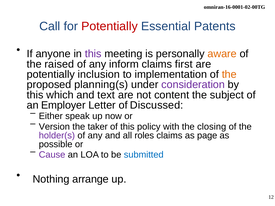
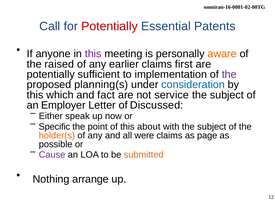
inform: inform -> earlier (124, 64)
inclusion: inclusion -> sufficient (99, 74)
the colour: orange -> purple (229, 74)
consideration colour: purple -> blue (193, 85)
text: text -> fact (106, 95)
content: content -> service (172, 95)
Version: Version -> Specific (54, 127)
taker: taker -> point (98, 127)
policy: policy -> about (149, 127)
with the closing: closing -> subject (212, 127)
holder(s colour: purple -> orange (57, 136)
roles: roles -> were (144, 136)
submitted colour: blue -> orange (144, 155)
